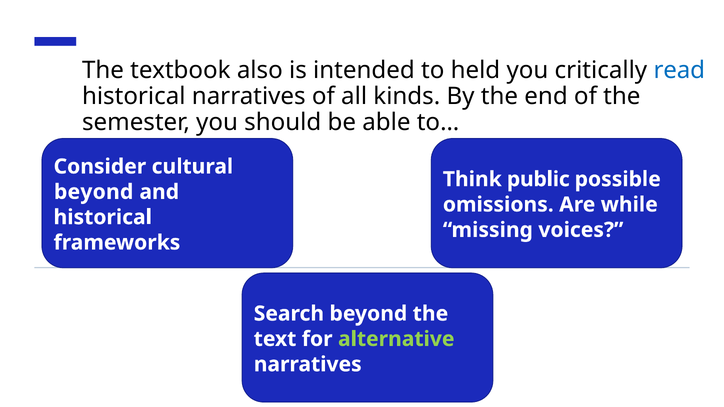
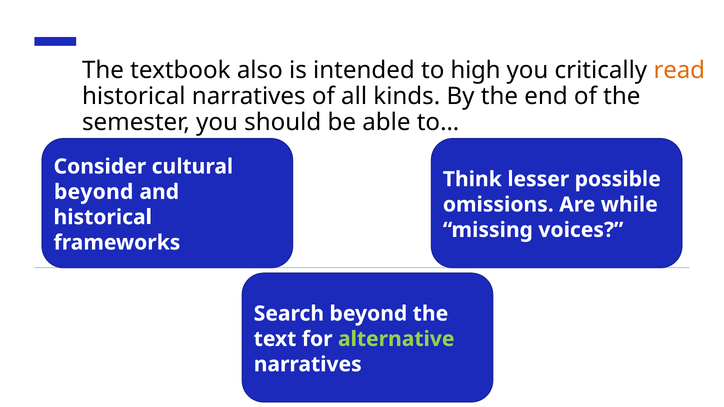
held: held -> high (476, 70)
read colour: blue -> orange (679, 70)
public: public -> lesser (538, 179)
